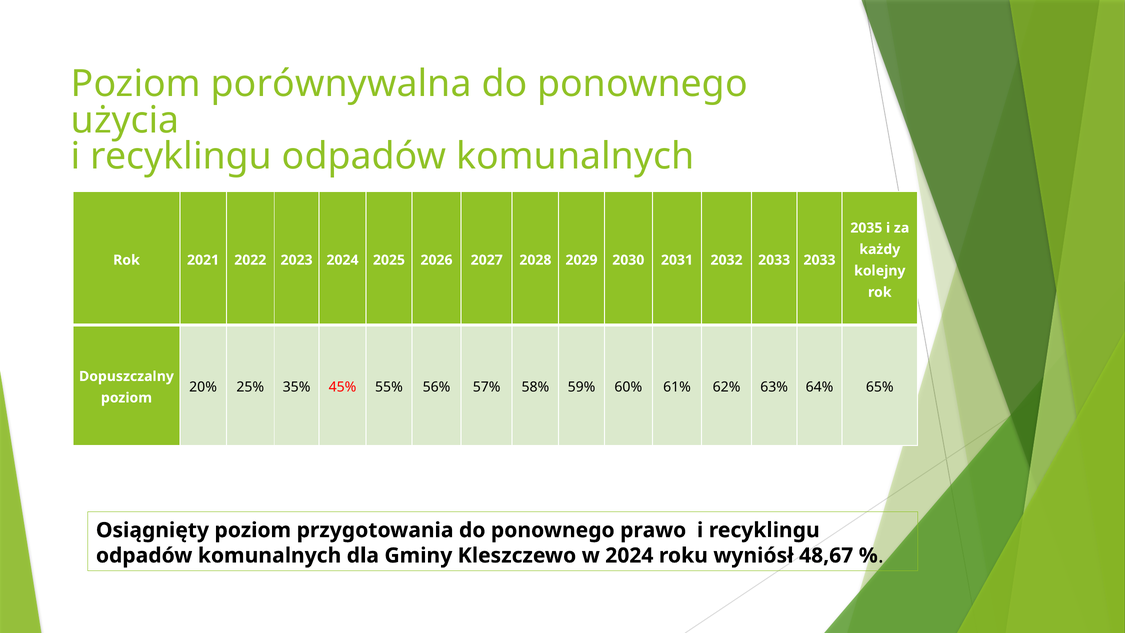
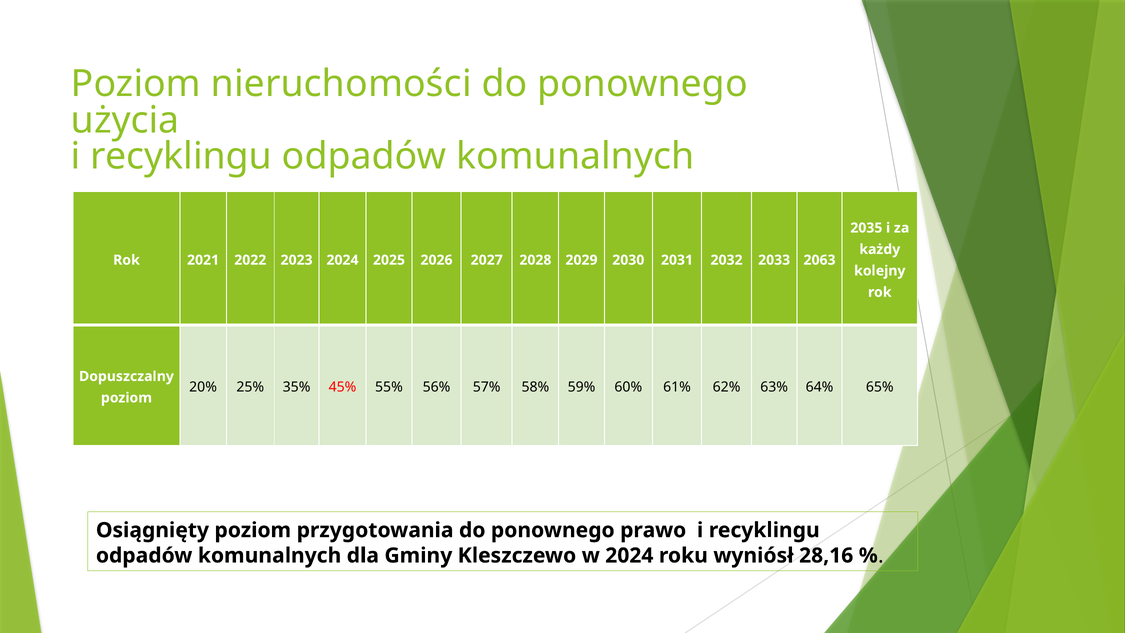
porównywalna: porównywalna -> nieruchomości (341, 84)
2033 2033: 2033 -> 2063 (820, 260)
48,67: 48,67 -> 28,16 (826, 555)
